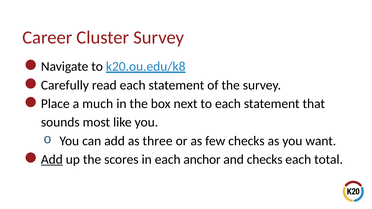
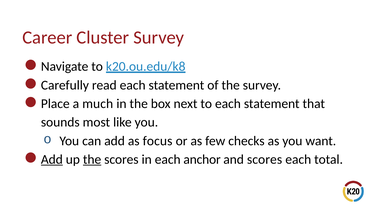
three: three -> focus (158, 141)
the underline: none -> present (92, 160)
and checks: checks -> scores (265, 160)
